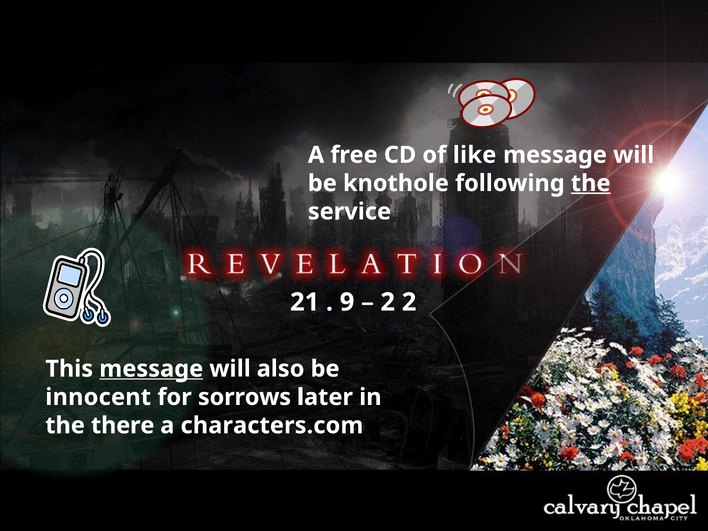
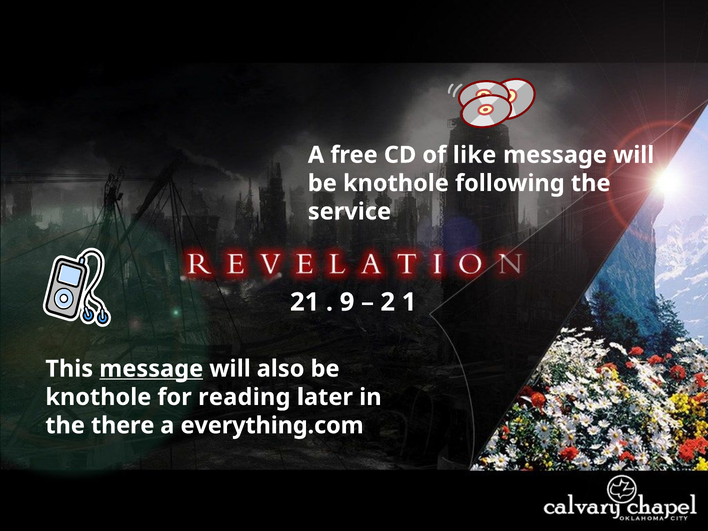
the underline: present -> none (591, 183)
2 2: 2 -> 1 (409, 302)
innocent: innocent -> knothole (98, 397)
sorrows: sorrows -> reading (244, 397)
characters.com: characters.com -> everything.com (272, 425)
